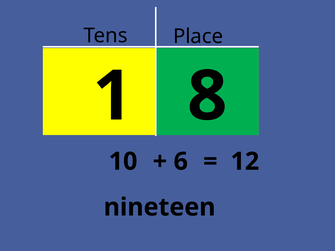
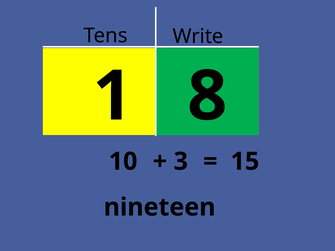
Place: Place -> Write (198, 36)
6: 6 -> 3 (181, 162)
12: 12 -> 15 (245, 162)
